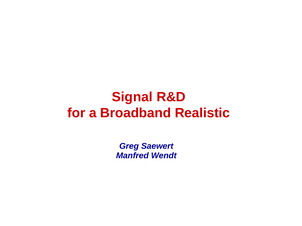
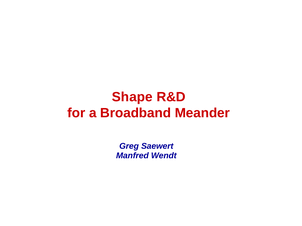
Signal: Signal -> Shape (132, 97)
Realistic: Realistic -> Meander (202, 113)
